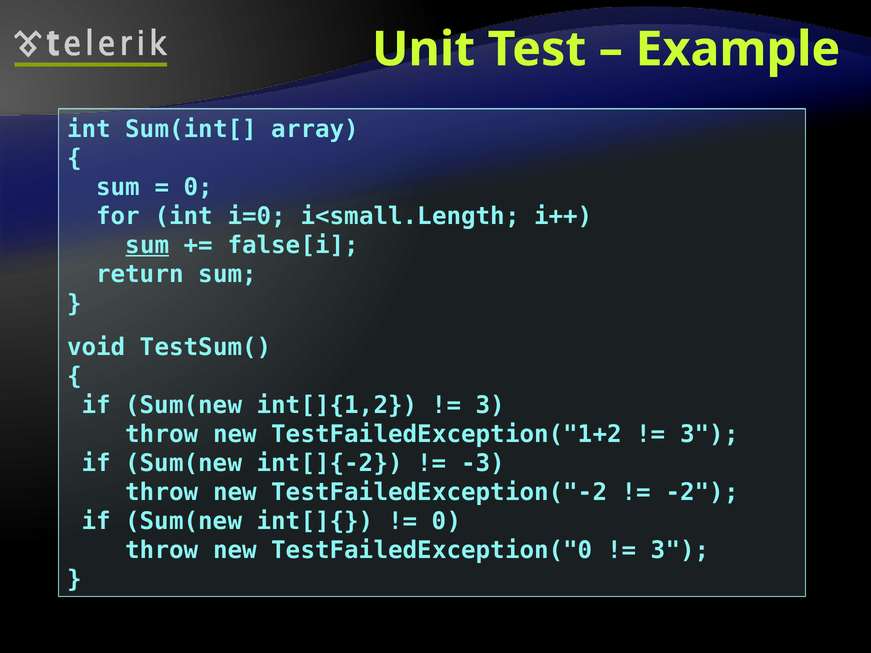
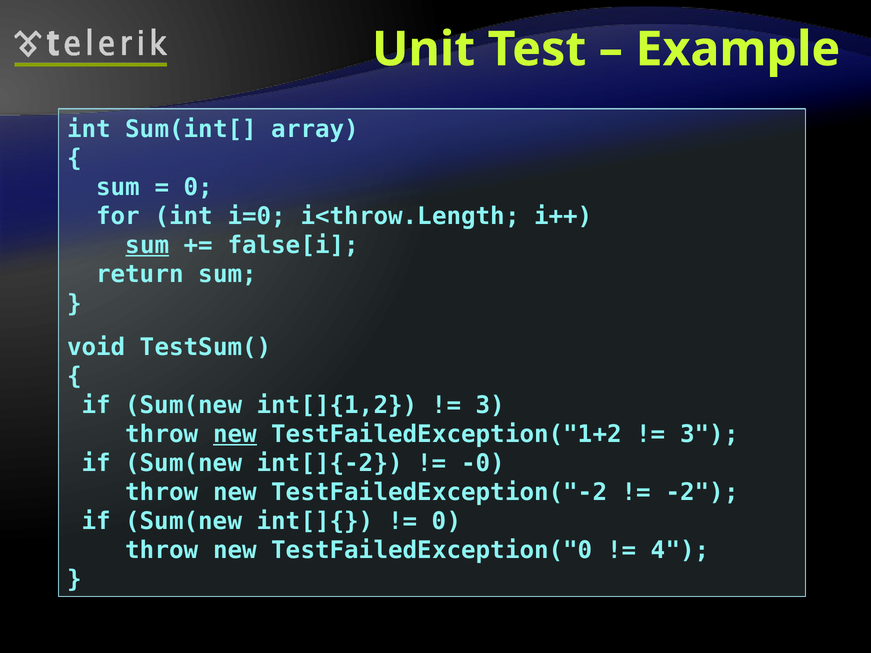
i<small.Length: i<small.Length -> i<throw.Length (410, 217)
new underline: none -> present (235, 434)
-3: -3 -> -0 (483, 463)
3: 3 -> 4 (680, 551)
